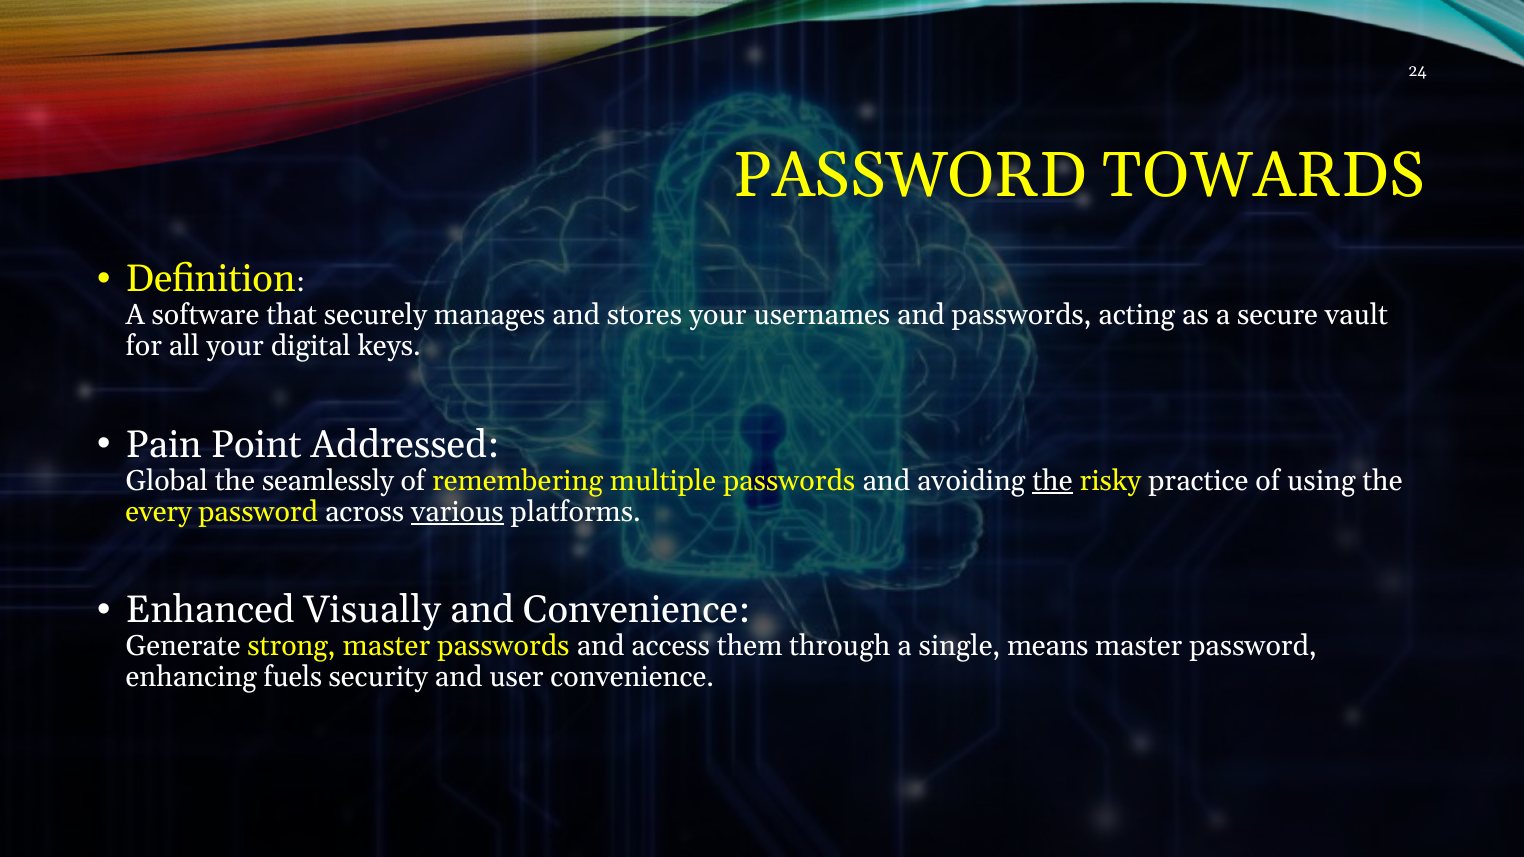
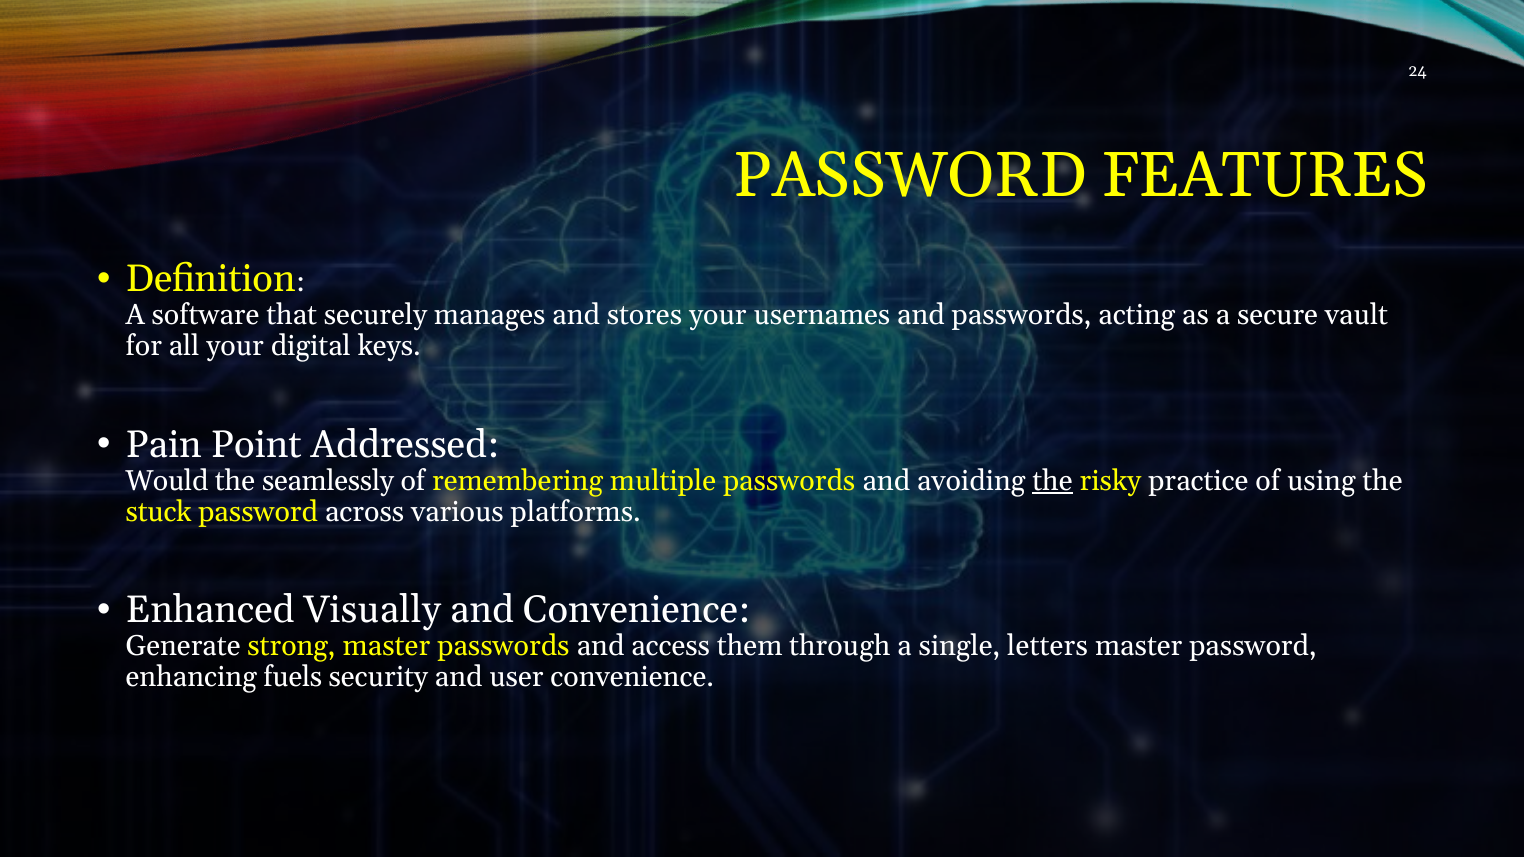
TOWARDS: TOWARDS -> FEATURES (1265, 176)
Global: Global -> Would (167, 481)
every: every -> stuck (159, 512)
various underline: present -> none (458, 512)
means: means -> letters (1048, 646)
